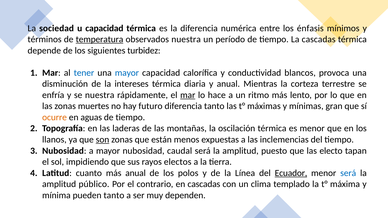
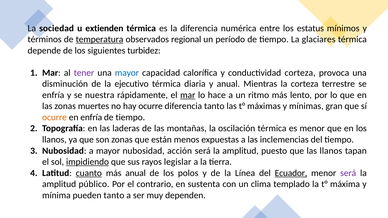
u capacidad: capacidad -> extienden (104, 28)
énfasis: énfasis -> estatus (310, 28)
observados nuestra: nuestra -> regional (186, 39)
La cascadas: cascadas -> glaciares (319, 39)
tener colour: blue -> purple (84, 73)
conductividad blancos: blancos -> corteza (300, 73)
intereses: intereses -> ejecutivo (132, 84)
hay futuro: futuro -> ocurre (151, 106)
en aguas: aguas -> enfría (91, 117)
son underline: present -> none (103, 140)
caudal: caudal -> acción (180, 151)
las electo: electo -> llanos (331, 151)
impidiendo underline: none -> present (88, 162)
electos: electos -> legislar (178, 162)
cuanto underline: none -> present (89, 173)
será colour: blue -> purple (348, 173)
en cascadas: cascadas -> sustenta (204, 184)
